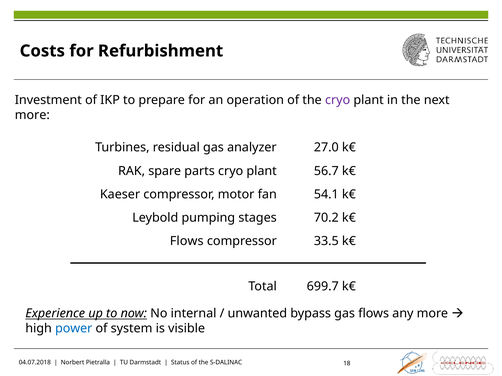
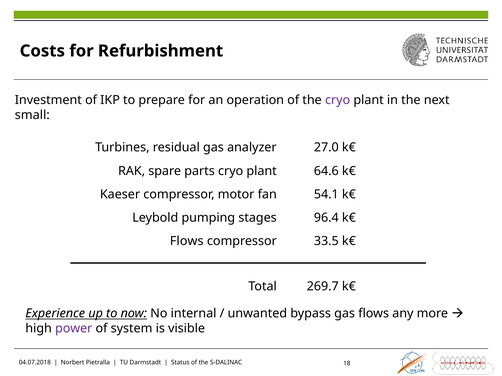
more: more -> small (32, 115)
56.7: 56.7 -> 64.6 (326, 171)
70.2: 70.2 -> 96.4 (326, 218)
699.7: 699.7 -> 269.7 (323, 287)
power colour: blue -> purple (74, 329)
